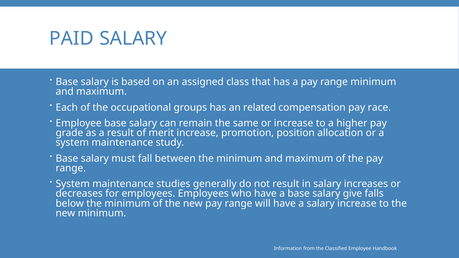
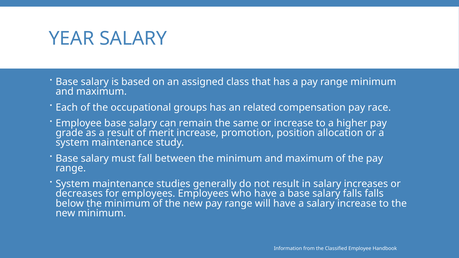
PAID: PAID -> YEAR (72, 39)
salary give: give -> falls (352, 194)
